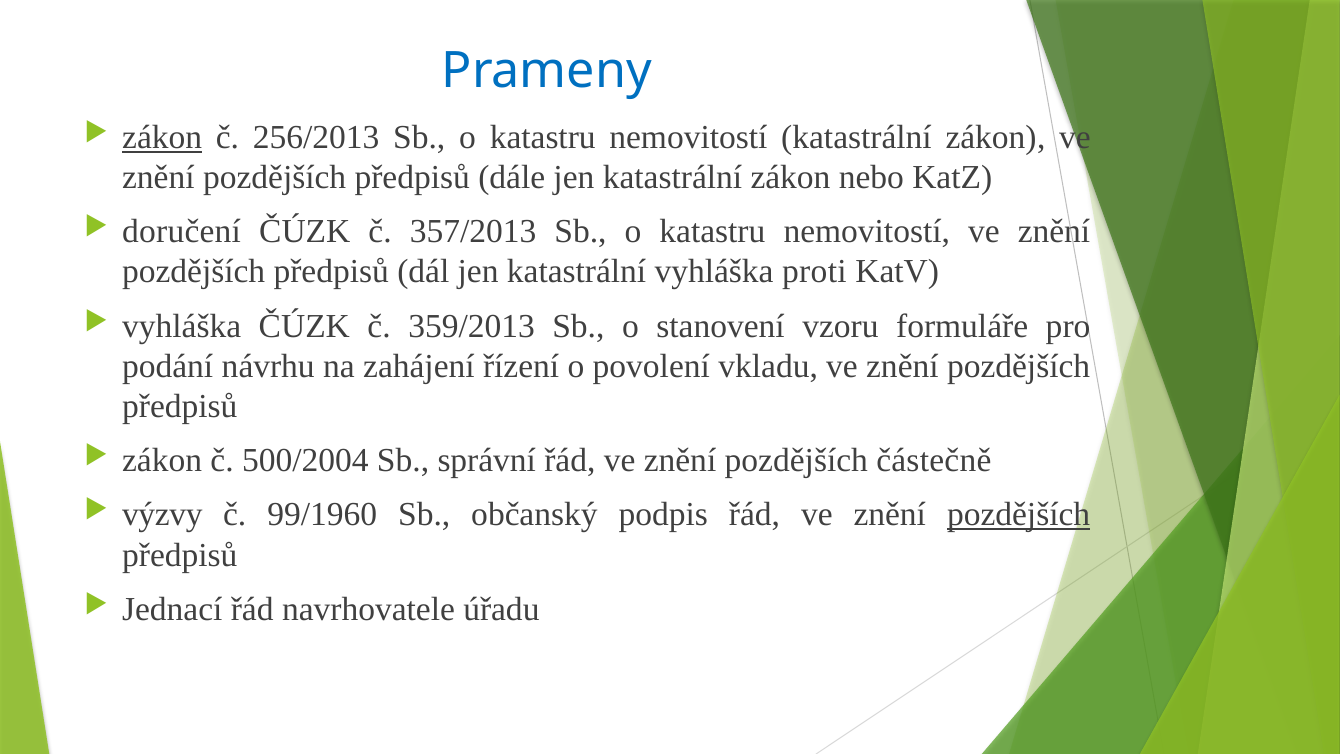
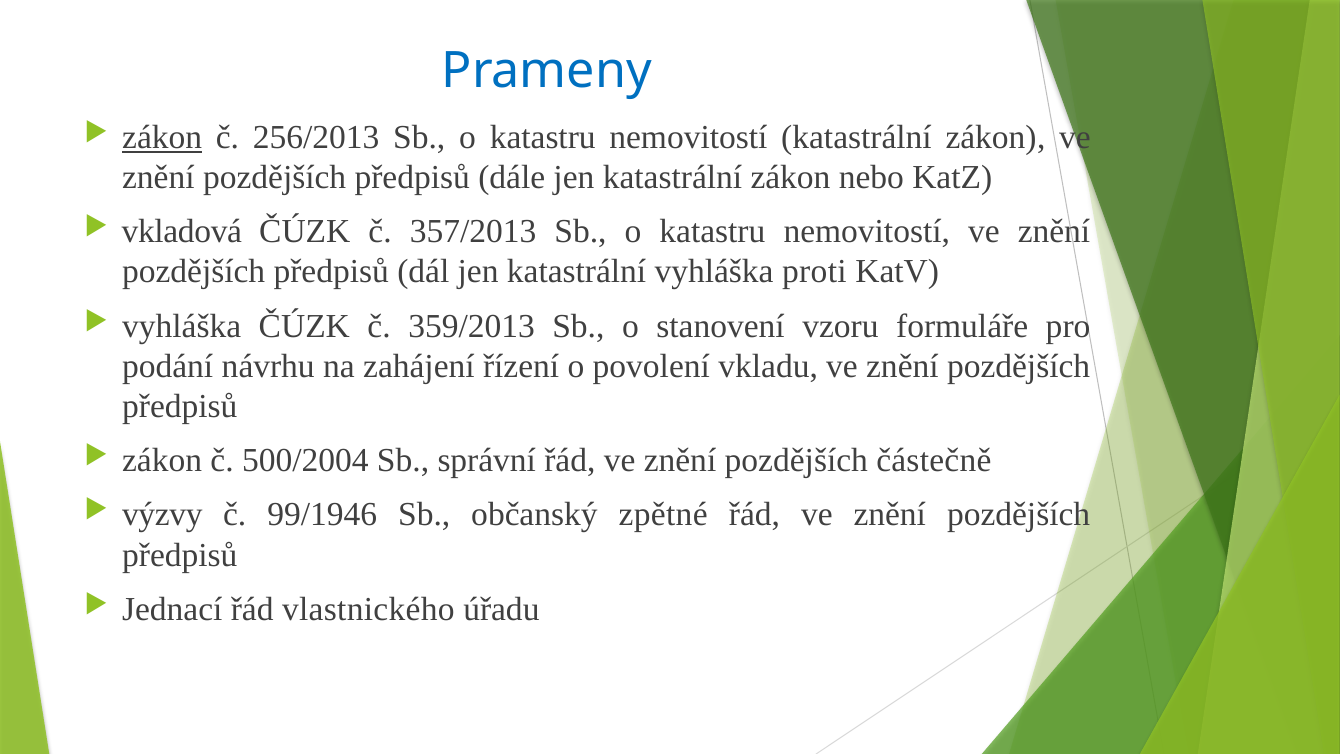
doručení: doručení -> vkladová (182, 232)
99/1960: 99/1960 -> 99/1946 (322, 515)
podpis: podpis -> zpětné (663, 515)
pozdějších underline: present -> none (1019, 515)
navrhovatele: navrhovatele -> vlastnického (368, 609)
